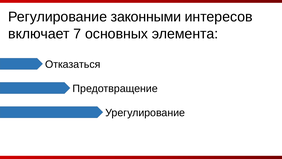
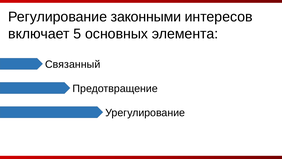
7: 7 -> 5 (77, 34)
Отказаться: Отказаться -> Связанный (73, 64)
